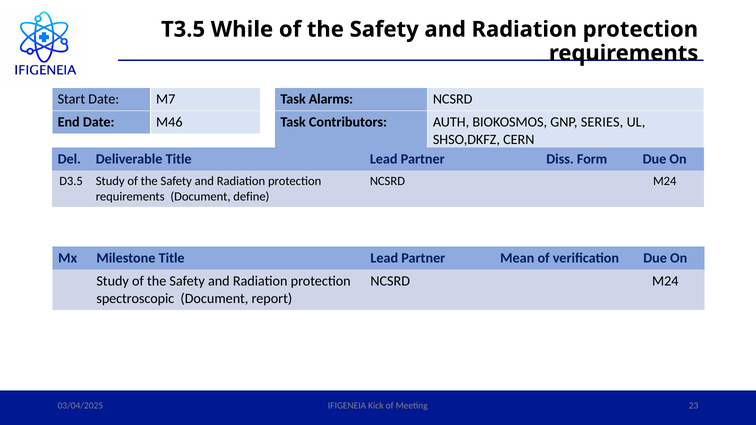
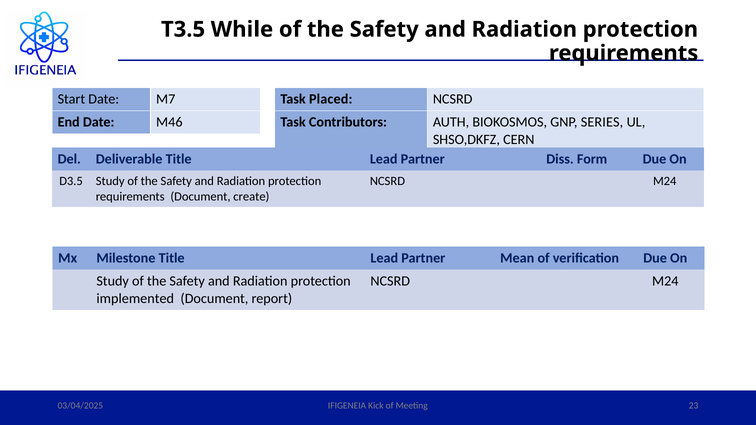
Alarms: Alarms -> Placed (331, 99)
define: define -> create (251, 197)
spectroscopic: spectroscopic -> implemented (135, 299)
